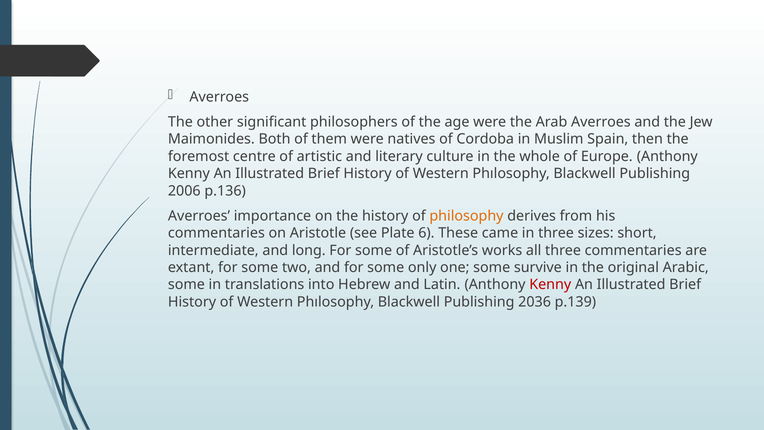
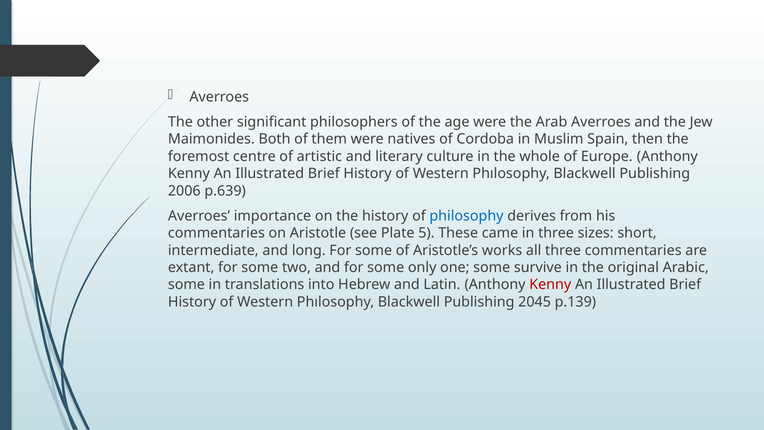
p.136: p.136 -> p.639 (225, 191)
philosophy colour: orange -> blue (466, 216)
6: 6 -> 5 (426, 233)
2036: 2036 -> 2045 (535, 302)
